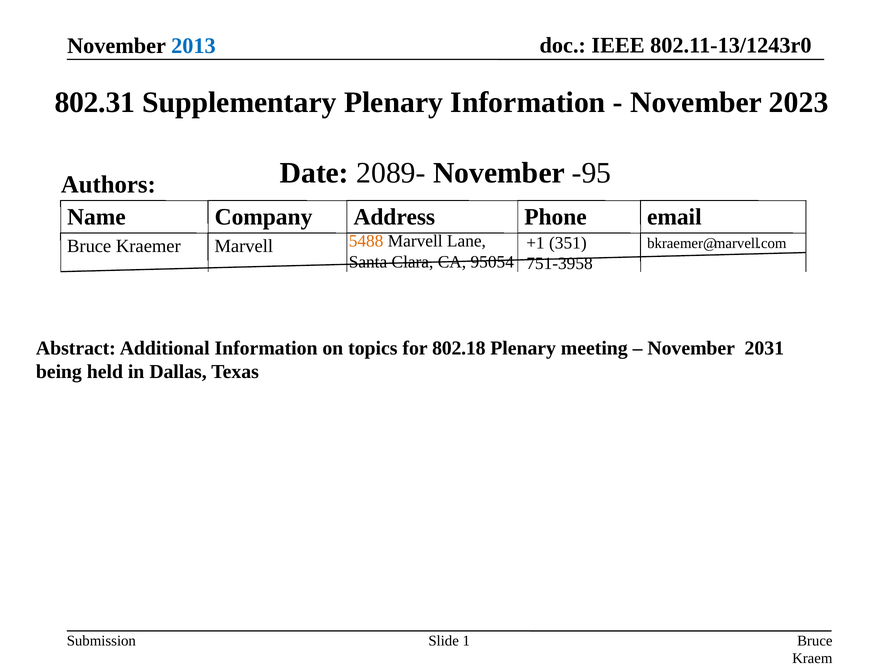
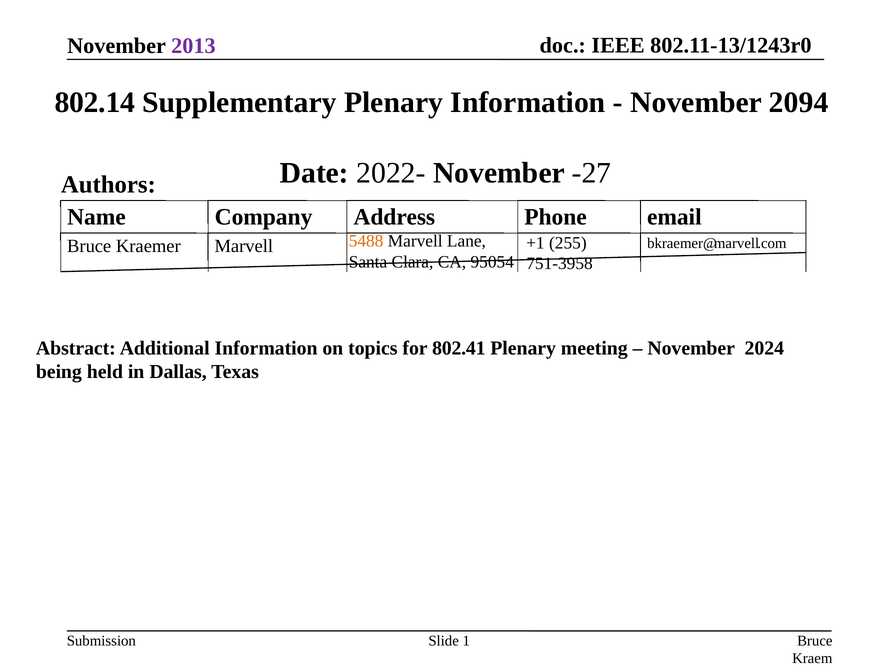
2013 colour: blue -> purple (193, 46)
802.31: 802.31 -> 802.14 (95, 102)
2023: 2023 -> 2094 (799, 102)
2089-: 2089- -> 2022- (391, 173)
-95: -95 -> -27 (591, 173)
351: 351 -> 255 (568, 243)
802.18: 802.18 -> 802.41 (459, 348)
2031: 2031 -> 2024 (764, 348)
